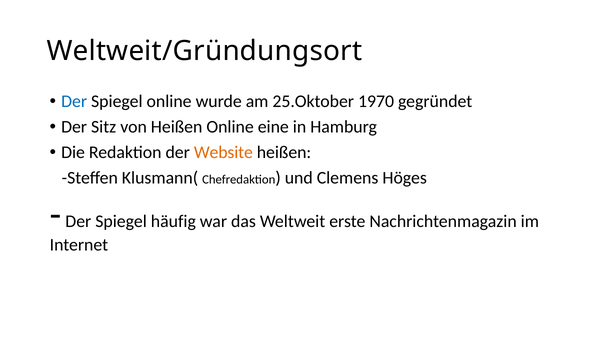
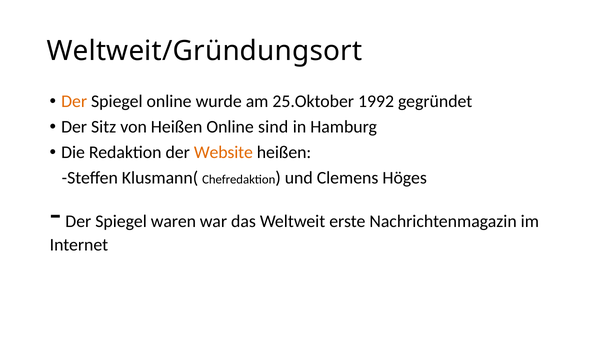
Der colour: blue -> orange (74, 101)
1970: 1970 -> 1992 (376, 101)
eine: eine -> sind (273, 127)
häufig: häufig -> waren (173, 221)
